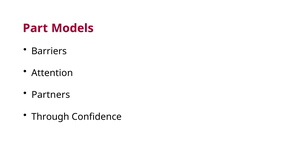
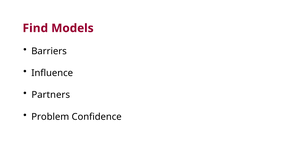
Part: Part -> Find (35, 28)
Attention: Attention -> Influence (52, 73)
Through: Through -> Problem (50, 117)
